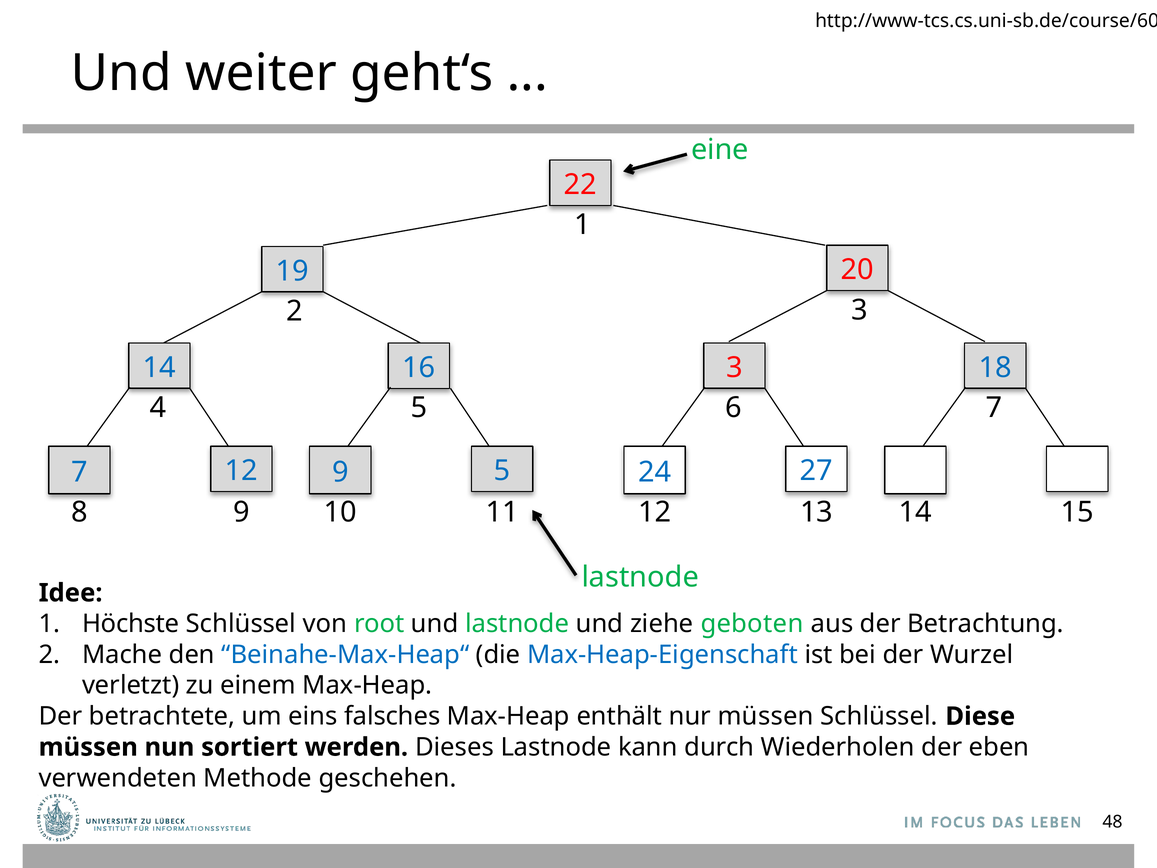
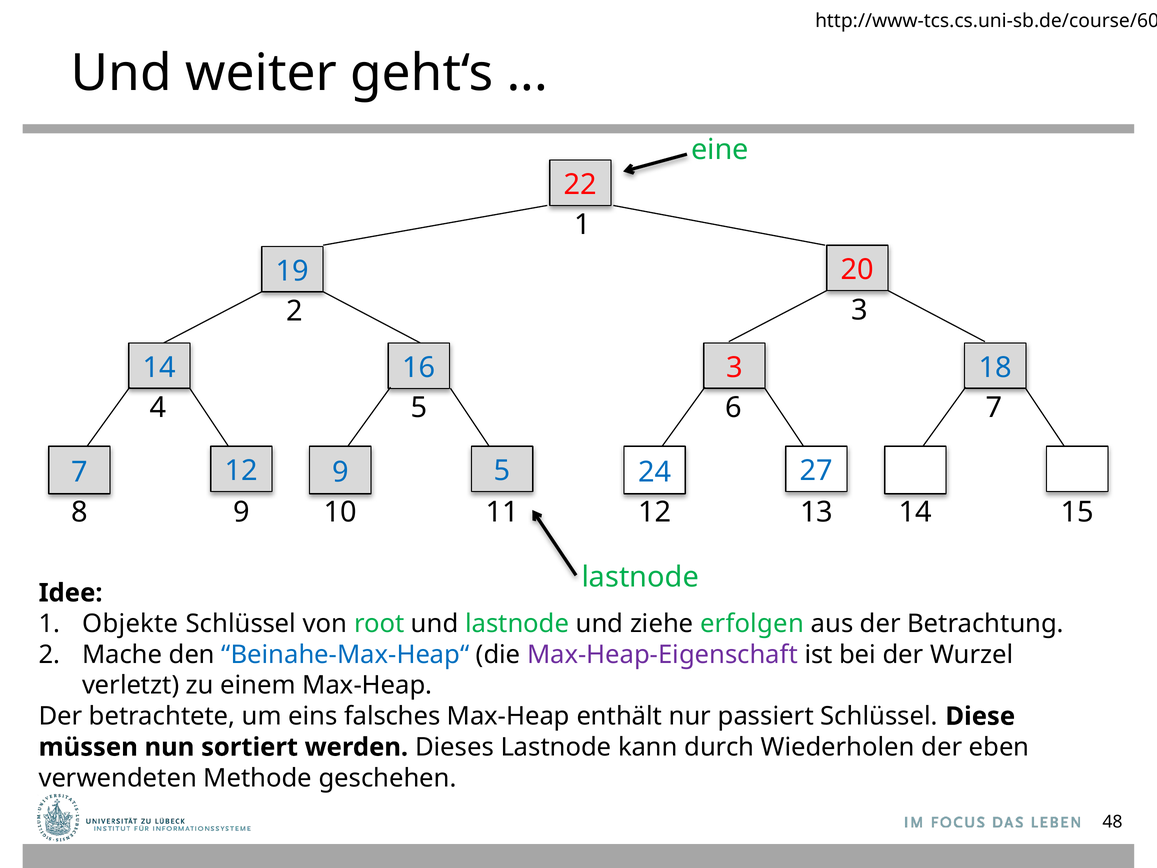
Höchste: Höchste -> Objekte (130, 624)
geboten: geboten -> erfolgen (752, 624)
Max-Heap-Eigenschaft colour: blue -> purple (662, 654)
nur müssen: müssen -> passiert (766, 716)
